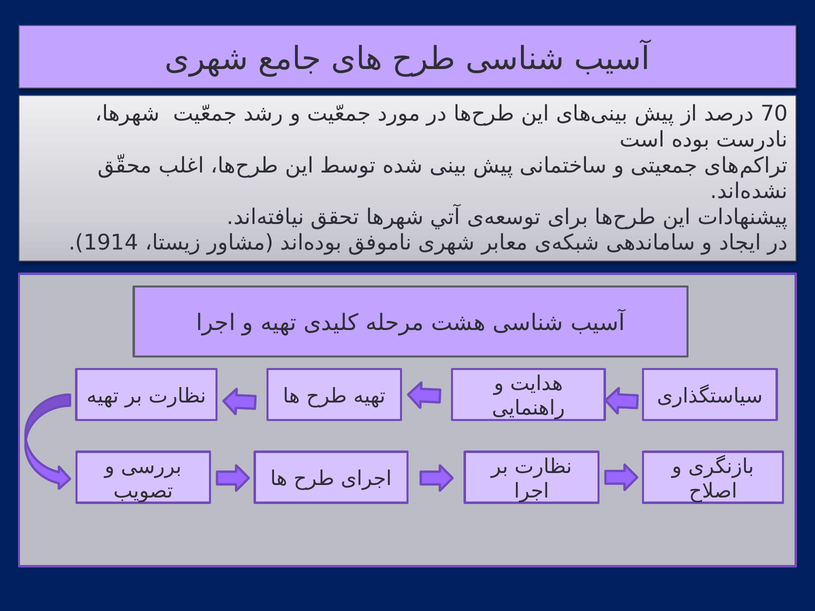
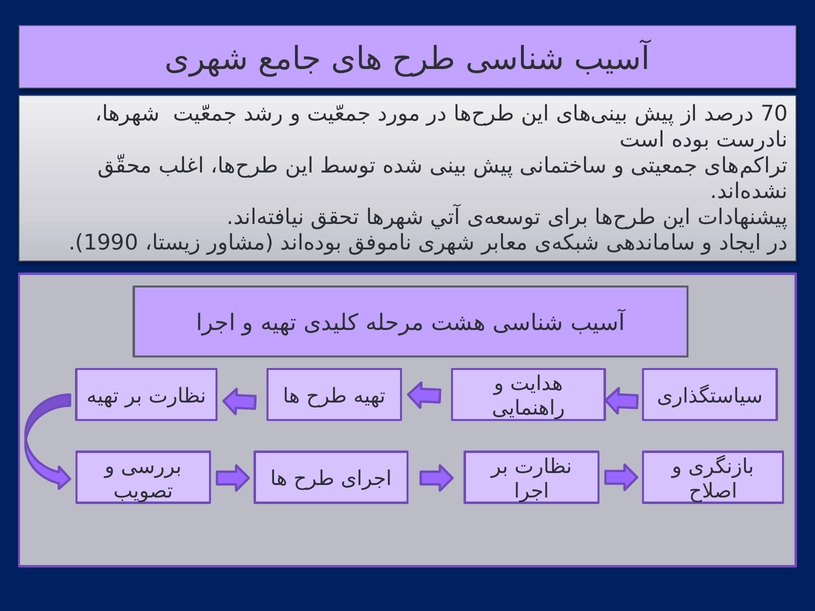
1914: 1914 -> 1990 (111, 243)
